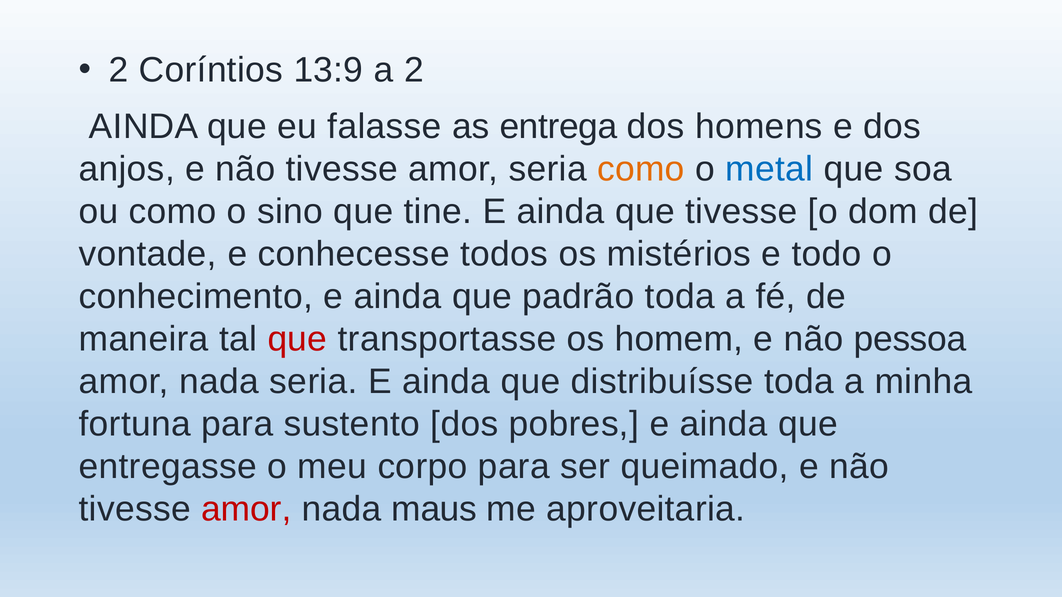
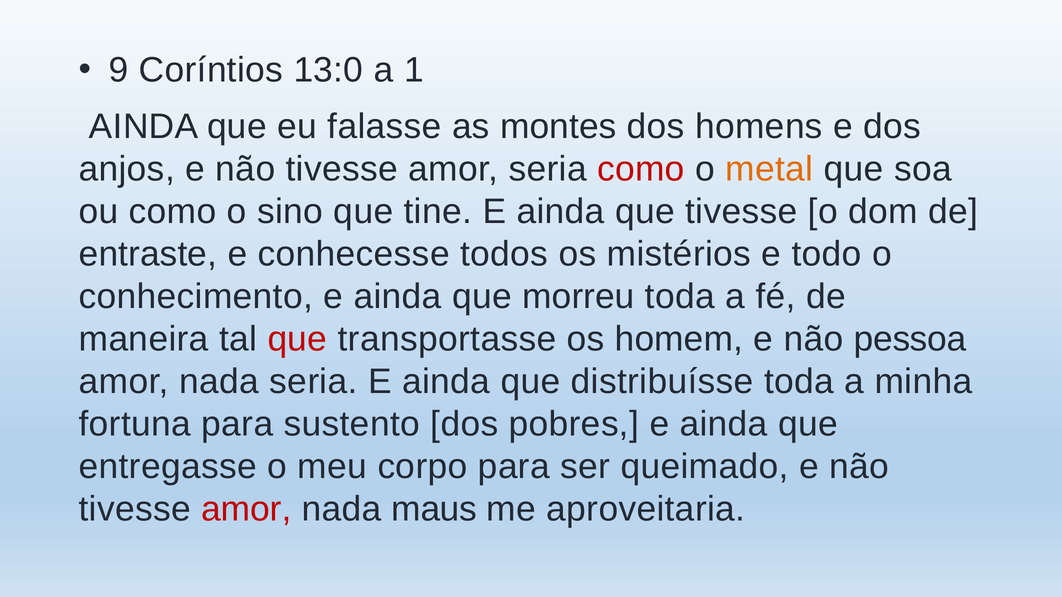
2: 2 -> 9 (118, 70)
13:9: 13:9 -> 13:0 (328, 70)
a 2: 2 -> 1 (414, 70)
entrega: entrega -> montes (558, 127)
como colour: orange -> red (641, 169)
metal colour: blue -> orange (769, 169)
vontade: vontade -> entraste (148, 254)
padrão: padrão -> morreu (578, 297)
